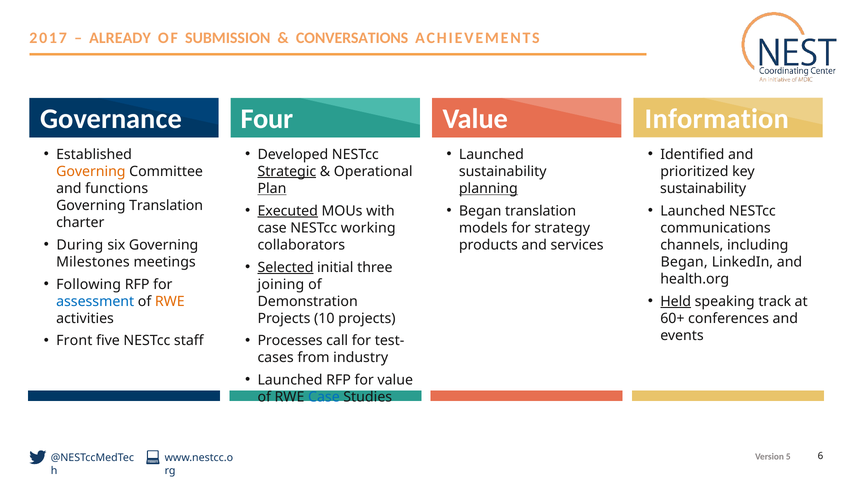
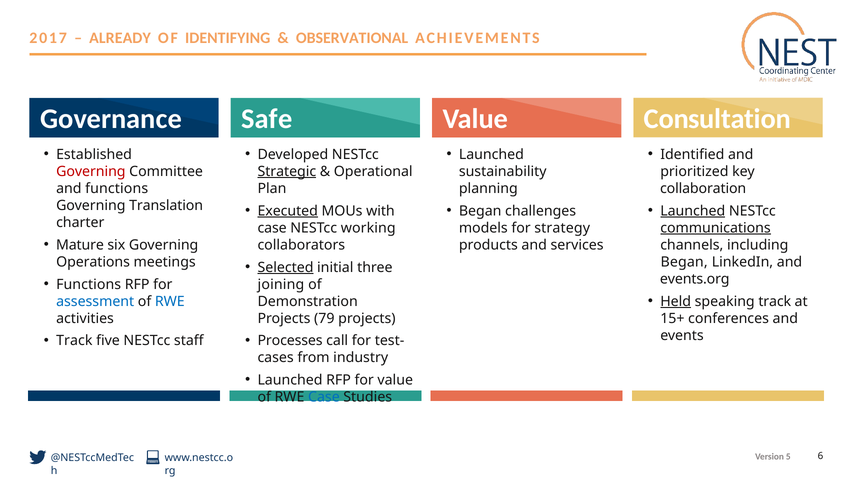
SUBMISSION: SUBMISSION -> IDENTIFYING (228, 38)
CONVERSATIONS: CONVERSATIONS -> OBSERVATIONAL (352, 38)
Four: Four -> Safe (267, 119)
Information: Information -> Consultation (717, 119)
Governing colour: orange -> red (91, 172)
Plan underline: present -> none (272, 189)
planning underline: present -> none (488, 189)
sustainability: sustainability -> collaboration (703, 189)
Began translation: translation -> challenges (541, 211)
Launched underline: none -> present (693, 211)
communications underline: none -> present (716, 228)
During: During -> Mature (80, 245)
Milestones: Milestones -> Operations (93, 262)
health.org: health.org -> events.org (695, 279)
Following: Following -> Functions (89, 285)
RWE colour: orange -> blue (170, 302)
10: 10 -> 79 (324, 319)
60+: 60+ -> 15+ (672, 319)
Front: Front -> Track (74, 341)
